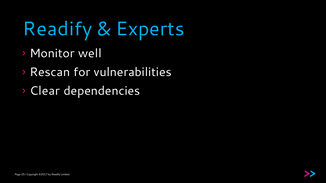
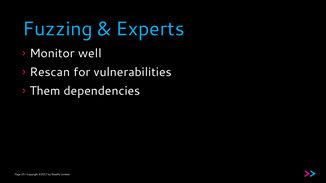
Readify: Readify -> Fuzzing (58, 29)
Clear: Clear -> Them (45, 91)
